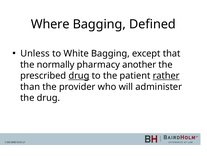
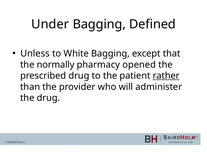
Where: Where -> Under (50, 24)
another: another -> opened (139, 64)
drug underline: present -> none (79, 75)
